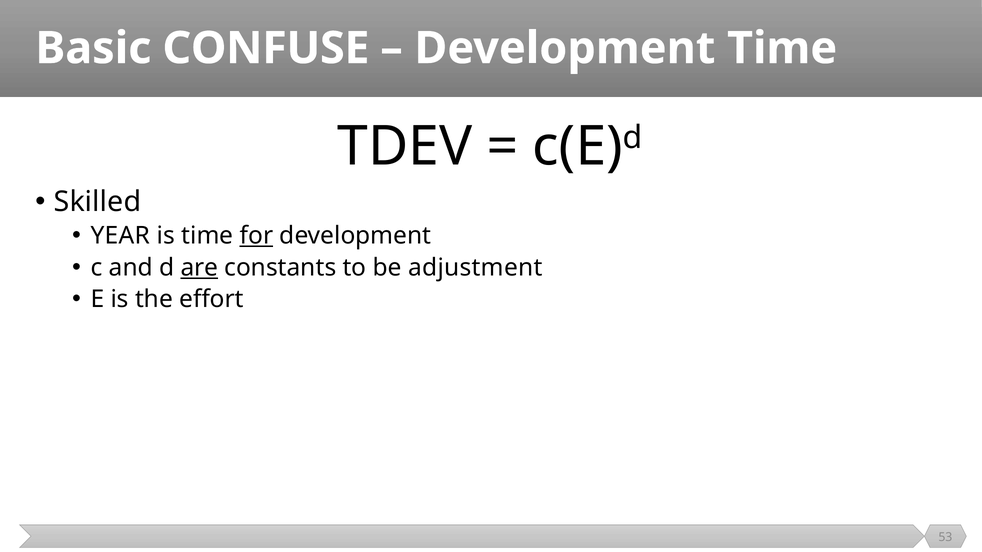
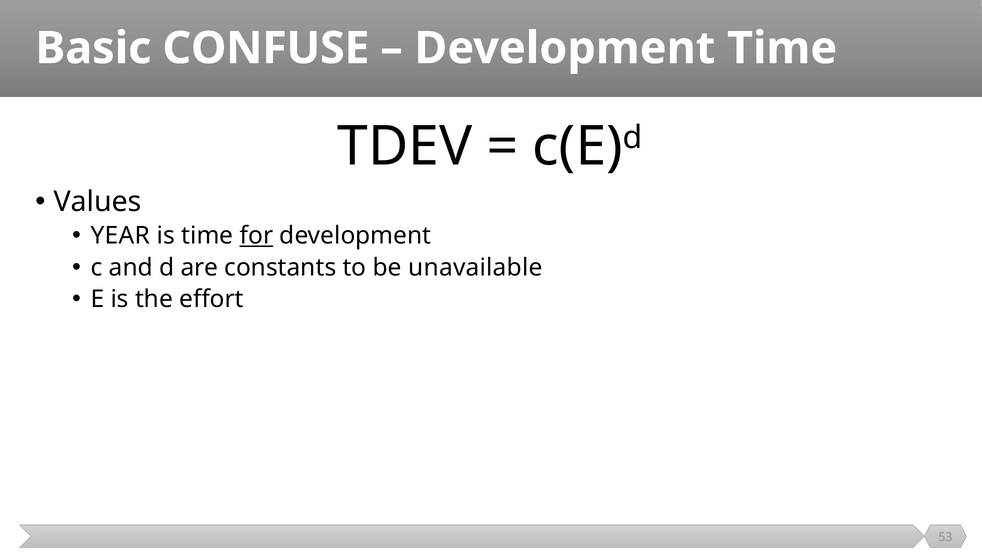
Skilled: Skilled -> Values (98, 202)
are underline: present -> none (199, 268)
adjustment: adjustment -> unavailable (475, 268)
